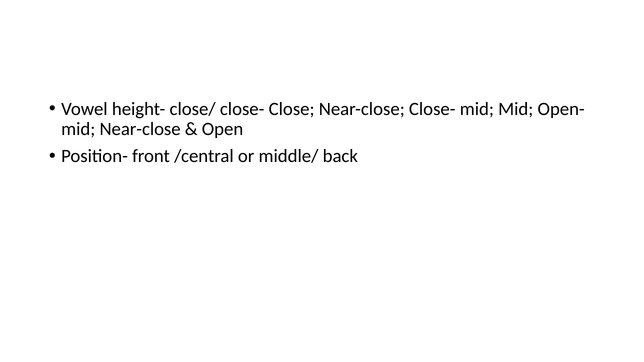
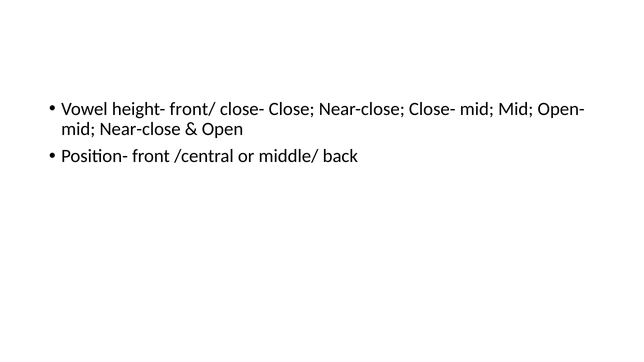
close/: close/ -> front/ (193, 109)
